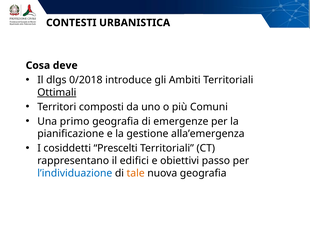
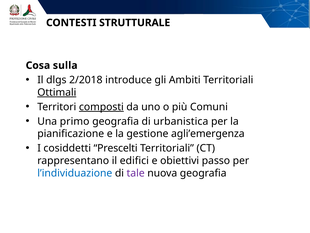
URBANISTICA: URBANISTICA -> STRUTTURALE (135, 23)
deve: deve -> sulla (65, 65)
0/2018: 0/2018 -> 2/2018 (86, 80)
composti underline: none -> present (101, 107)
emergenze: emergenze -> urbanistica (181, 121)
alla’emergenza: alla’emergenza -> agli’emergenza (208, 134)
tale colour: orange -> purple (136, 173)
